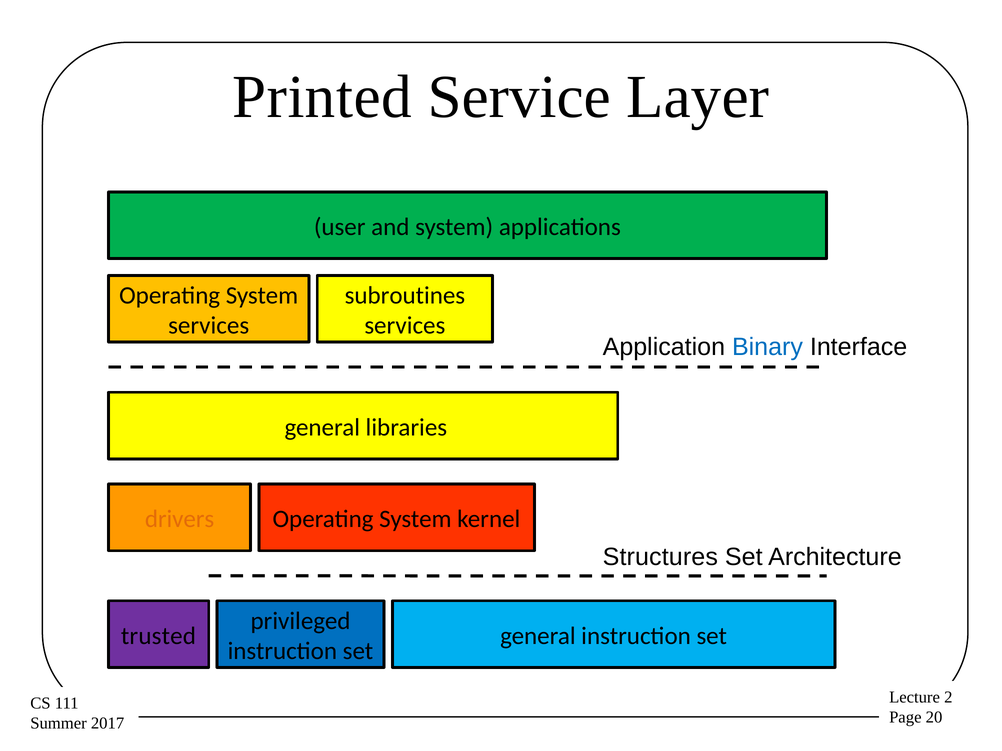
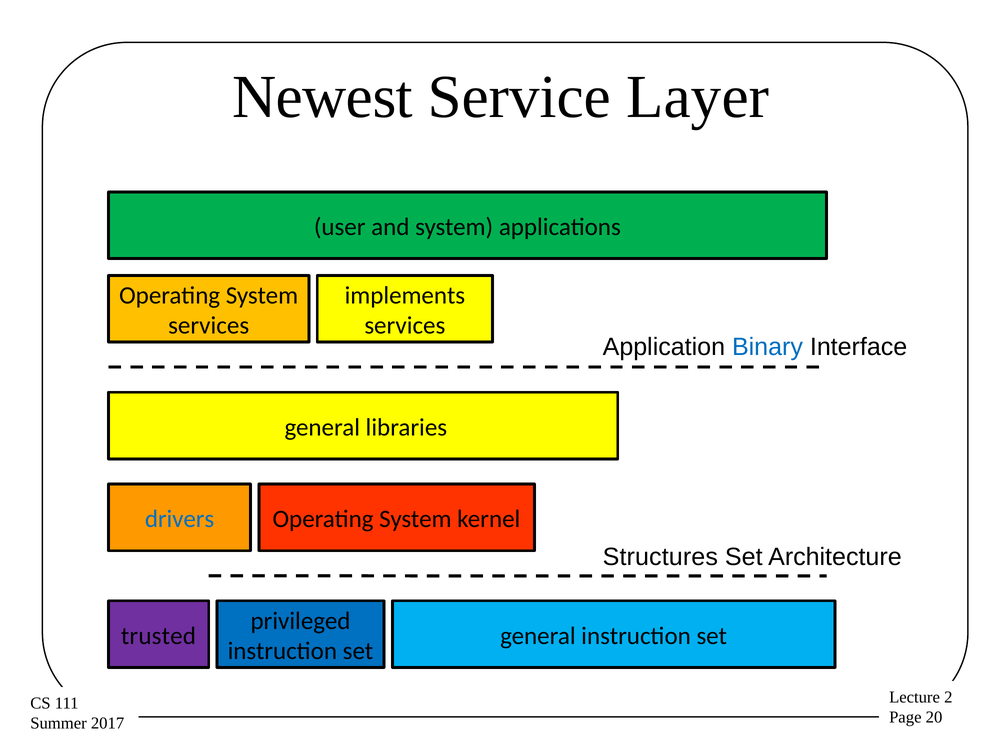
Printed: Printed -> Newest (322, 97)
subroutines: subroutines -> implements (405, 296)
drivers colour: orange -> blue (180, 519)
